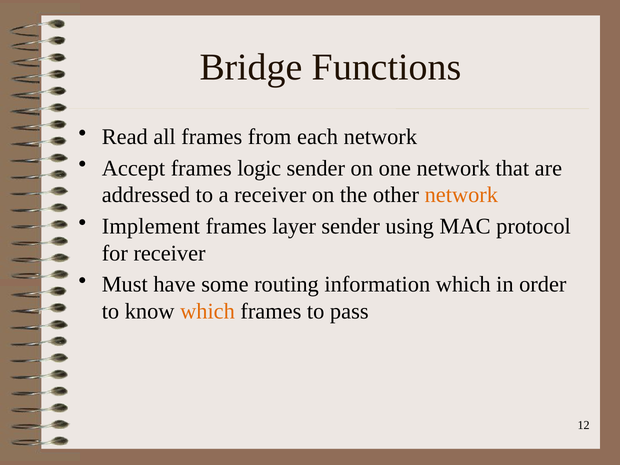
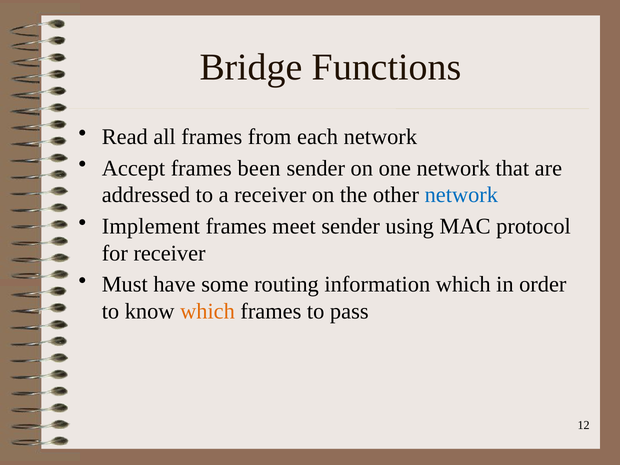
logic: logic -> been (259, 168)
network colour: orange -> blue (461, 195)
layer: layer -> meet (294, 226)
